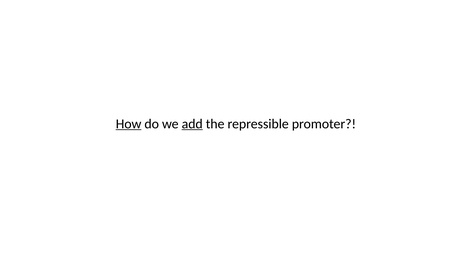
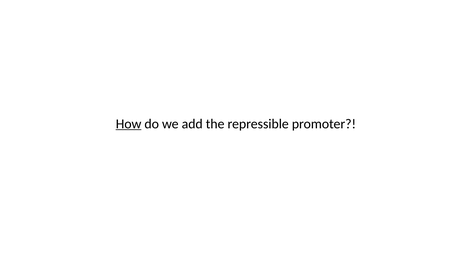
add underline: present -> none (192, 124)
